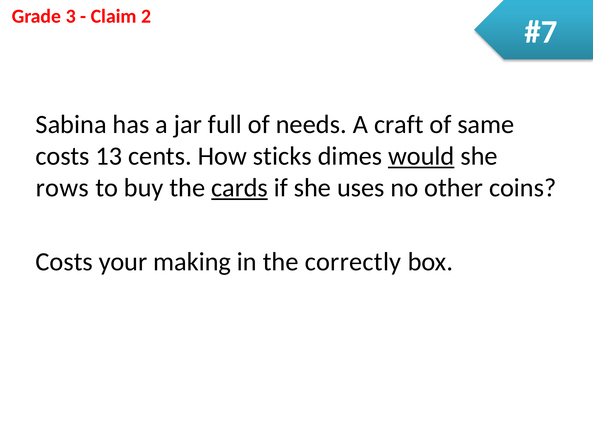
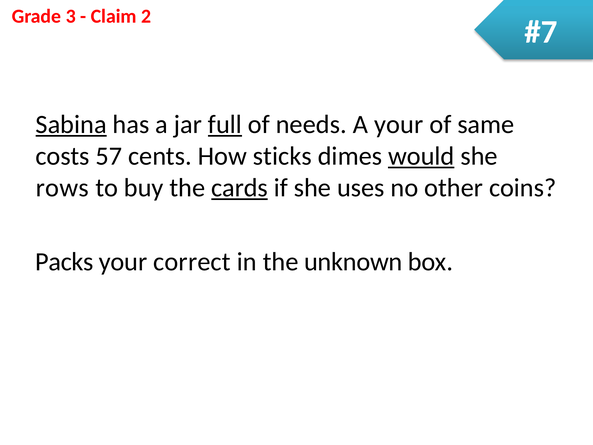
Sabina underline: none -> present (71, 124)
full underline: none -> present (225, 124)
A craft: craft -> your (399, 124)
13: 13 -> 57 (109, 156)
Costs: Costs -> Packs (64, 261)
making: making -> correct (192, 261)
correctly: correctly -> unknown (353, 261)
